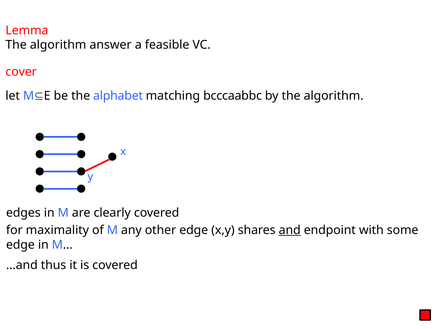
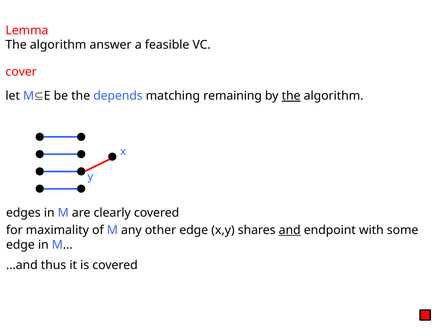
alphabet: alphabet -> depends (118, 96)
bcccaabbc: bcccaabbc -> remaining (233, 96)
the underline: none -> present (291, 96)
